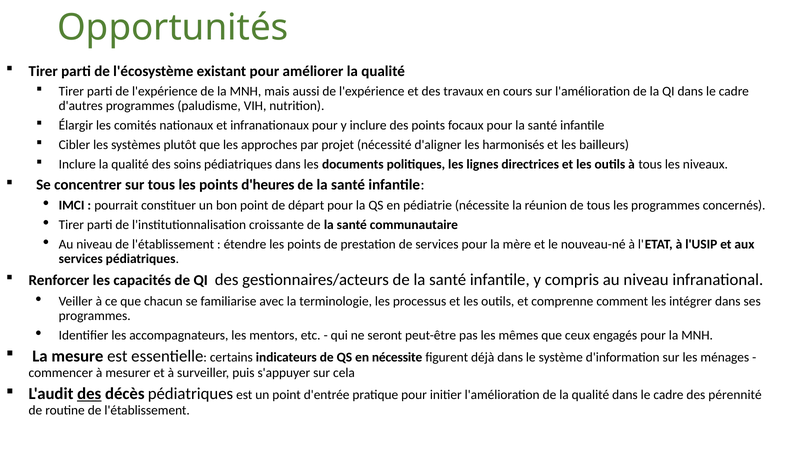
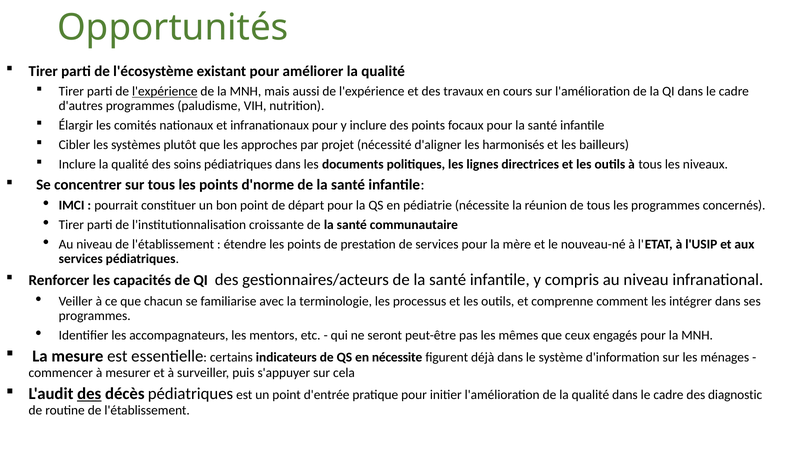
l'expérience underline: none -> present (165, 91)
d'heures: d'heures -> d'norme (268, 185)
pérennité: pérennité -> diagnostic (735, 395)
